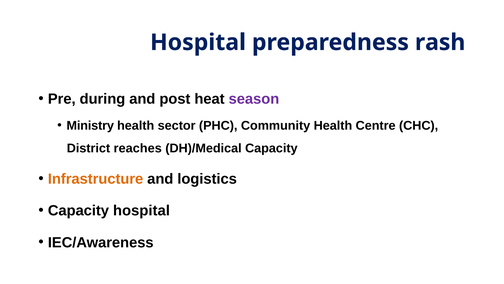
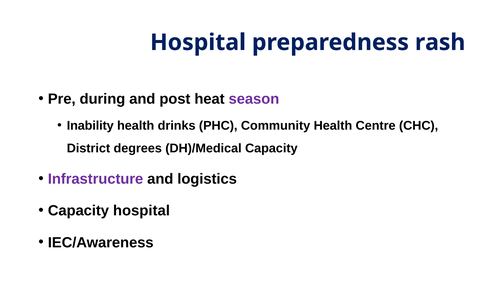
Ministry: Ministry -> Inability (90, 125)
sector: sector -> drinks (177, 125)
reaches: reaches -> degrees (138, 148)
Infrastructure colour: orange -> purple (96, 179)
